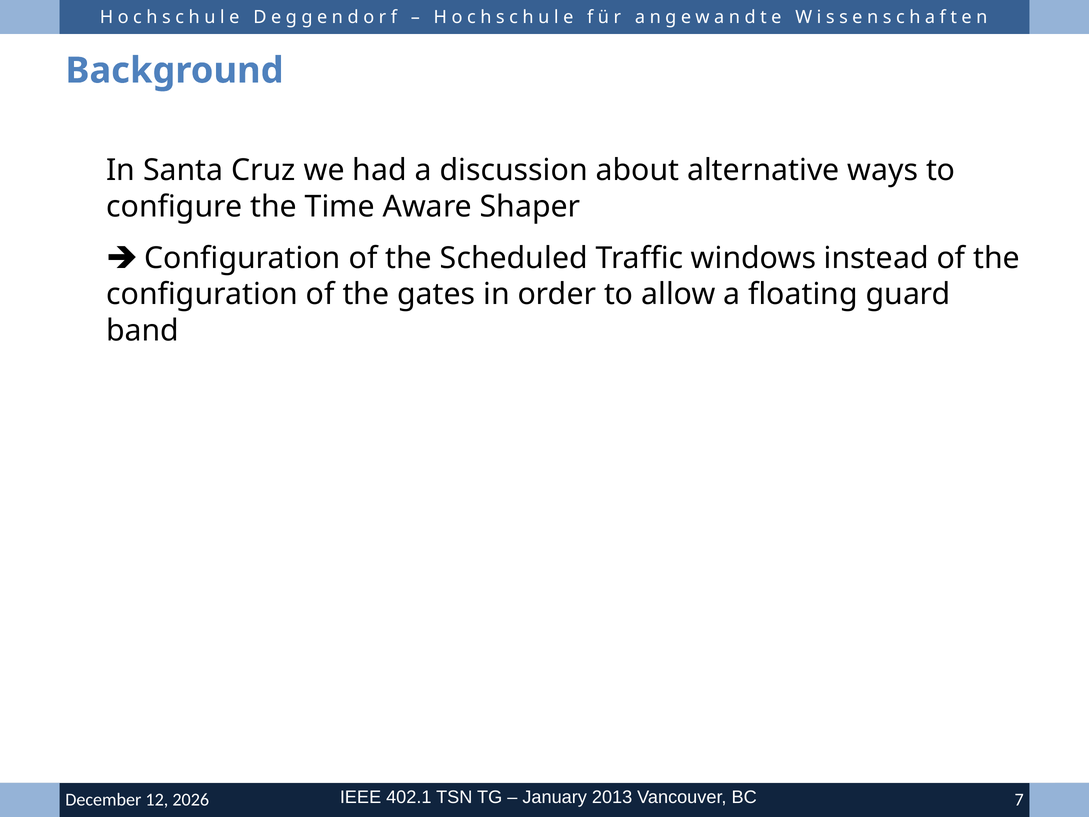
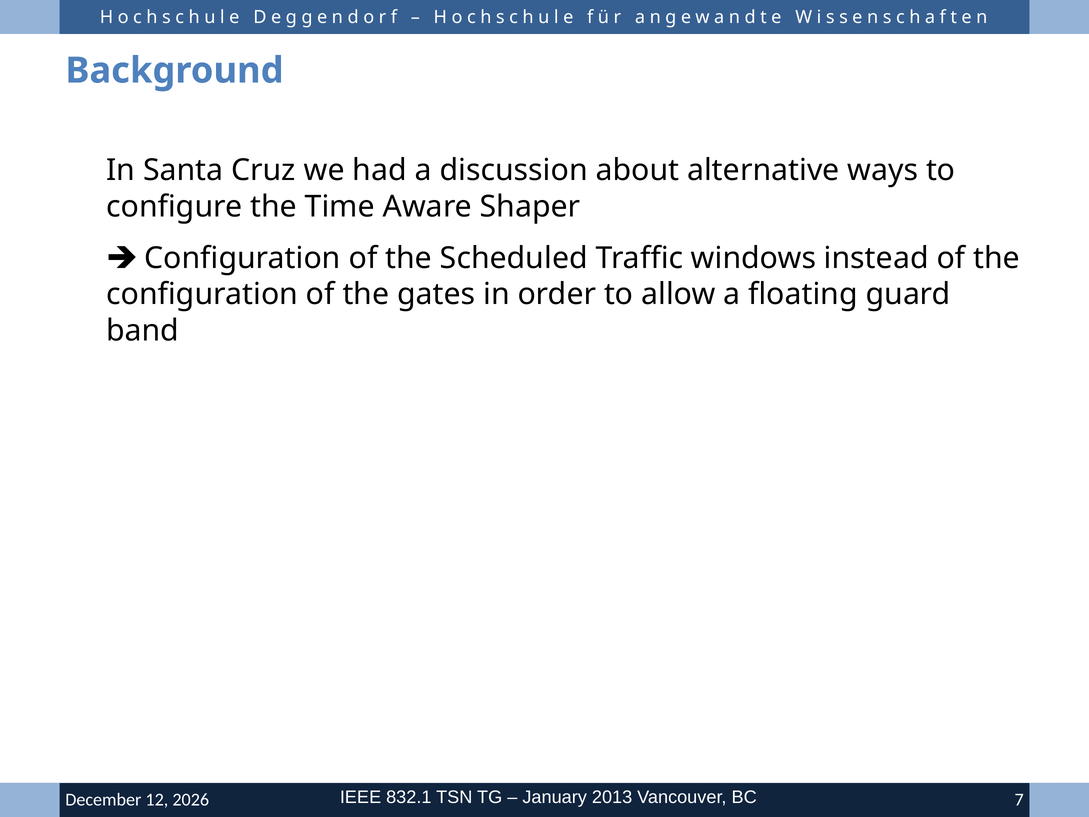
402.1: 402.1 -> 832.1 (409, 797)
